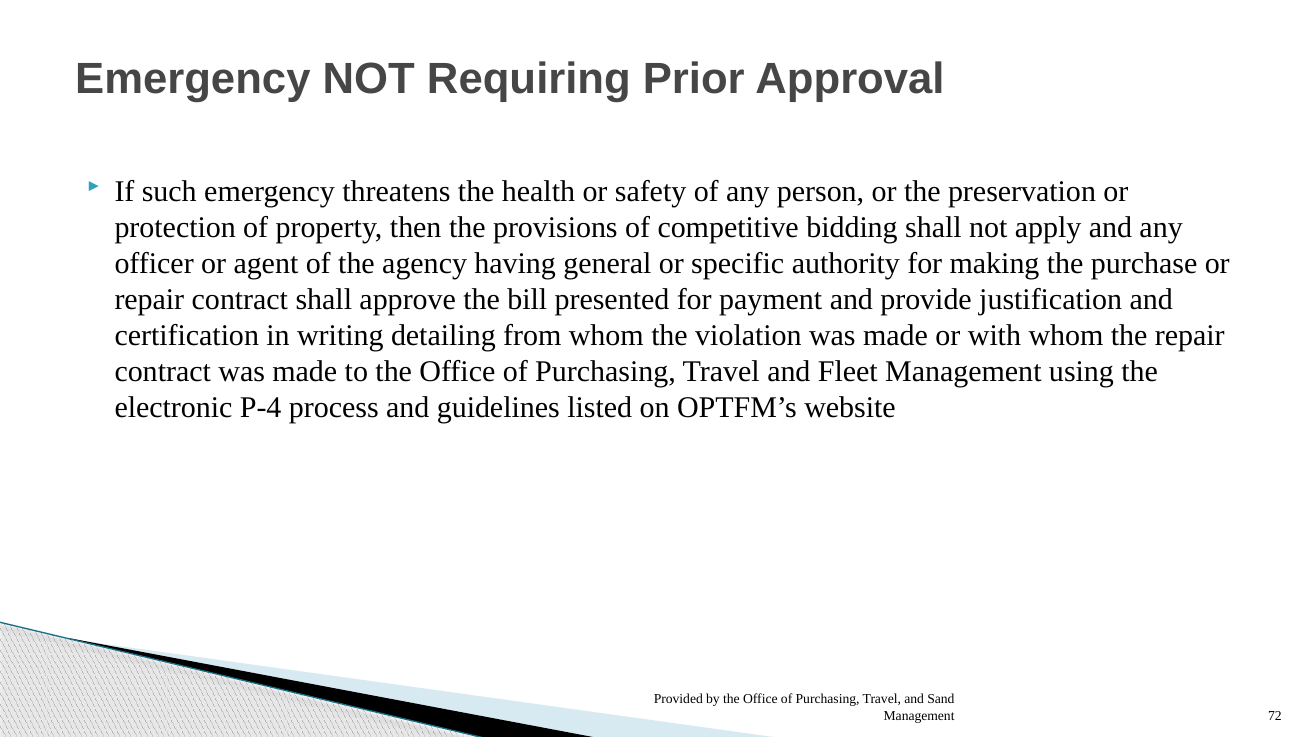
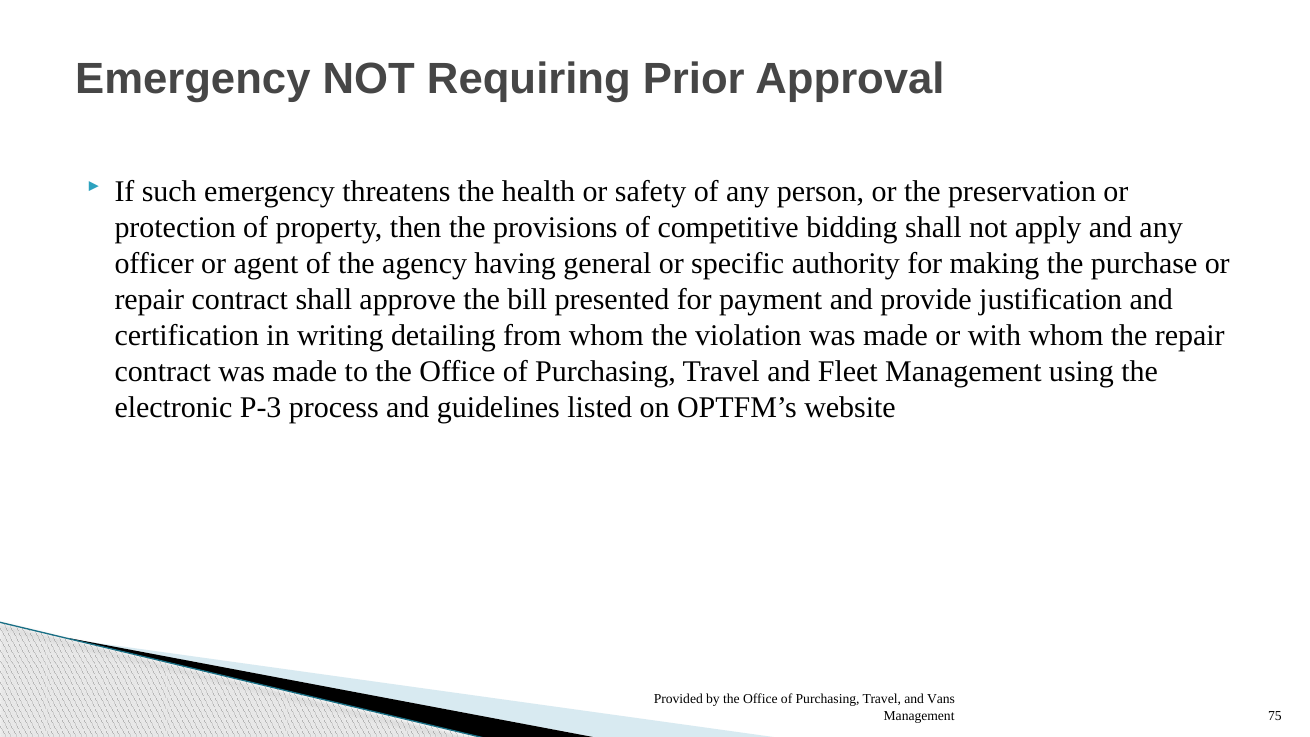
P-4: P-4 -> P-3 (261, 407)
Sand: Sand -> Vans (941, 699)
72: 72 -> 75 (1275, 716)
